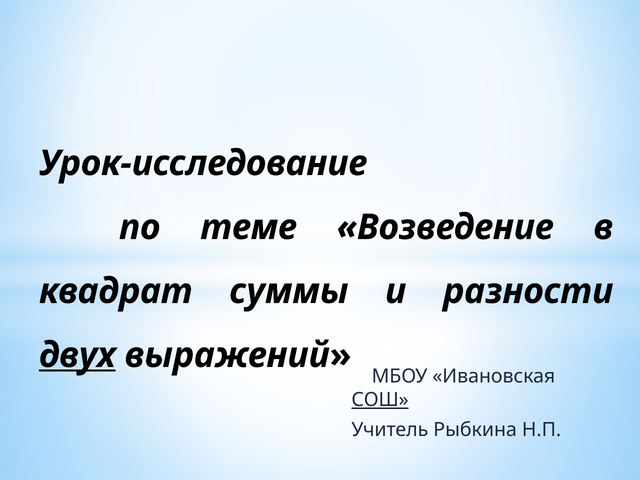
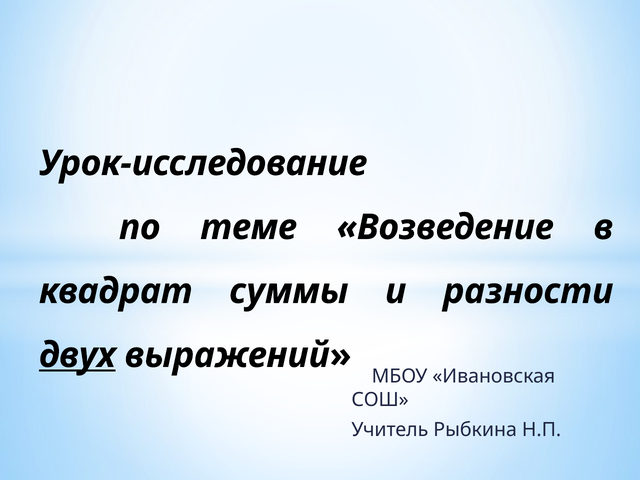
СОШ underline: present -> none (380, 400)
